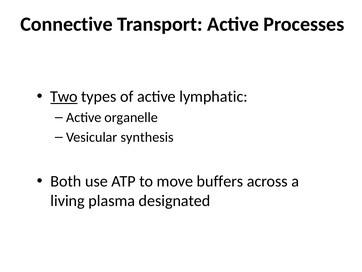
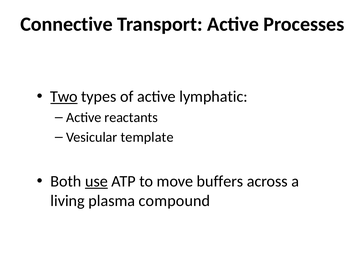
organelle: organelle -> reactants (131, 117)
synthesis: synthesis -> template (147, 137)
use underline: none -> present (96, 181)
designated: designated -> compound (174, 200)
